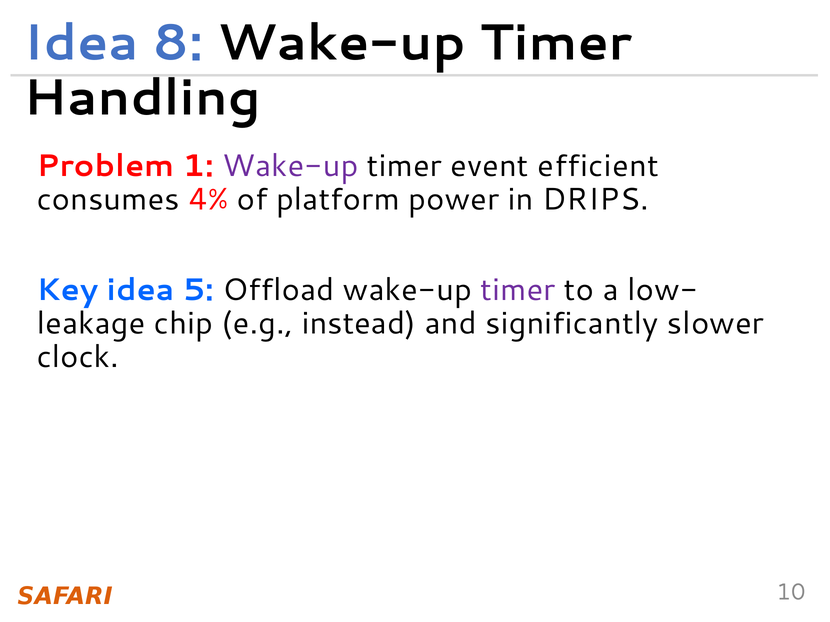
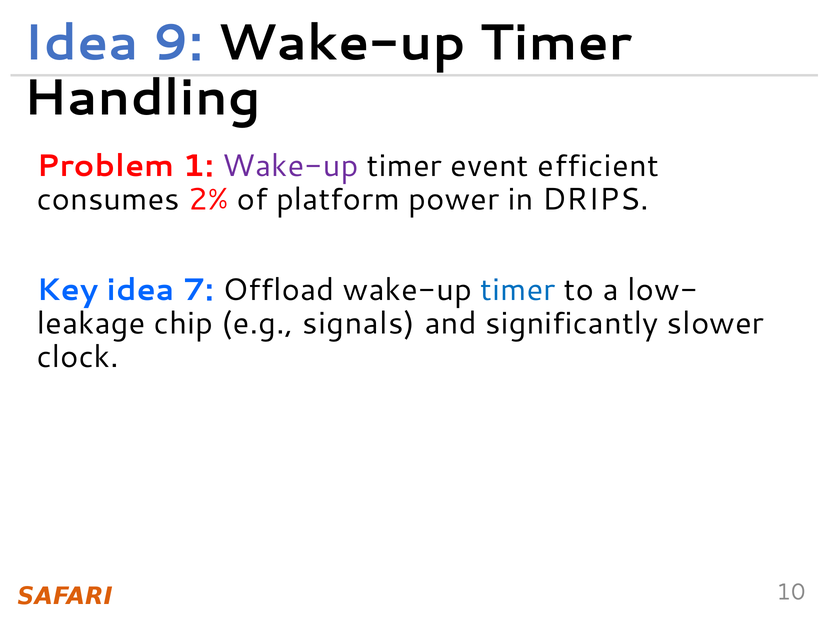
8: 8 -> 9 (178, 43)
4%: 4% -> 2% (208, 200)
5: 5 -> 7 (199, 290)
timer colour: purple -> blue (518, 290)
instead: instead -> signals (359, 324)
